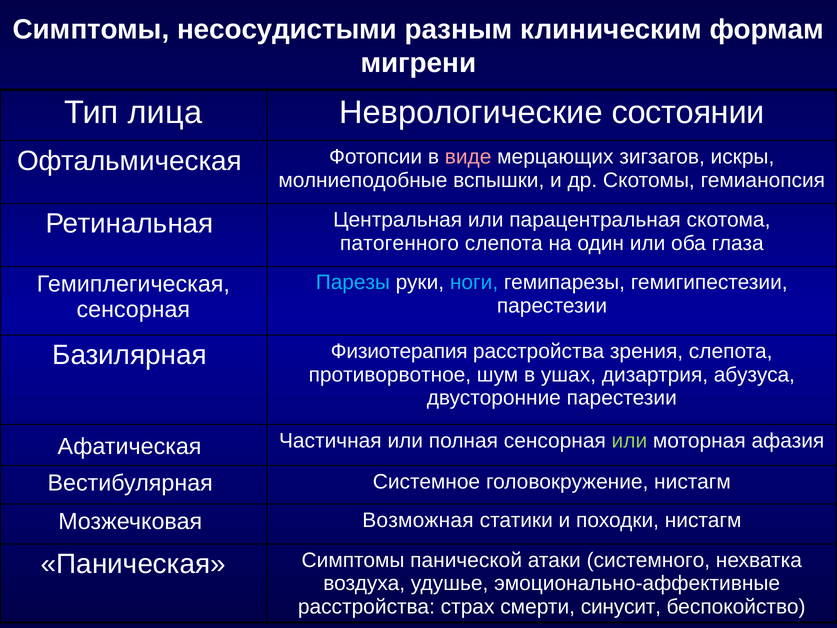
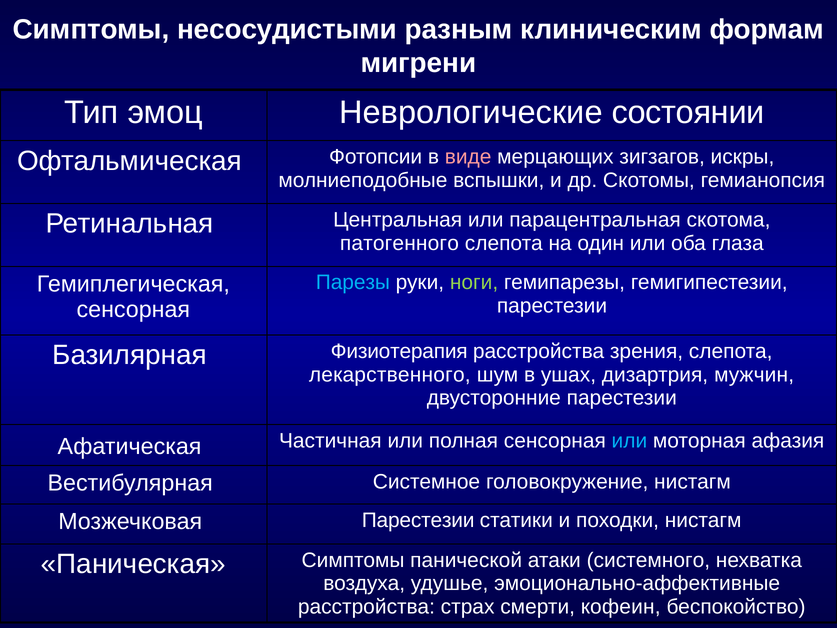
лица: лица -> эмоц (165, 113)
ноги colour: light blue -> light green (474, 282)
противорвотное: противорвотное -> лекарственного (390, 374)
абузуса: абузуса -> мужчин (754, 374)
или colour: light green -> light blue (629, 441)
Мозжечковая Возможная: Возможная -> Парестезии (418, 520)
синусит: синусит -> кофеин (621, 607)
